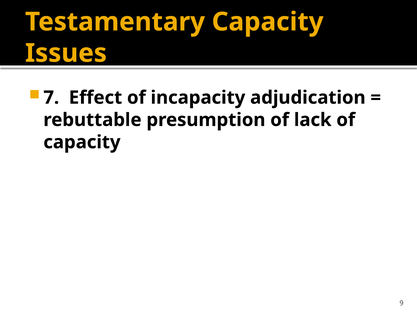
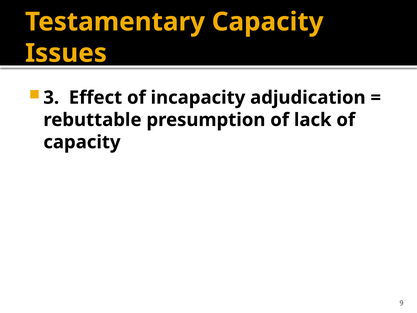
7: 7 -> 3 (51, 98)
